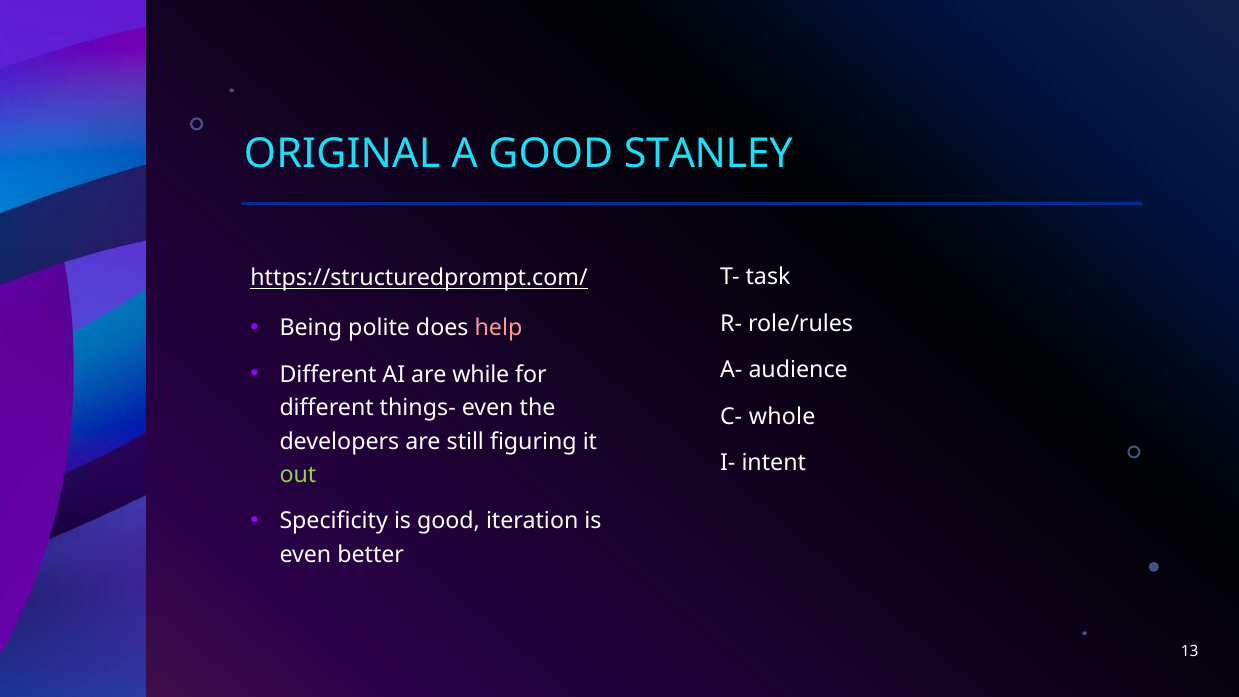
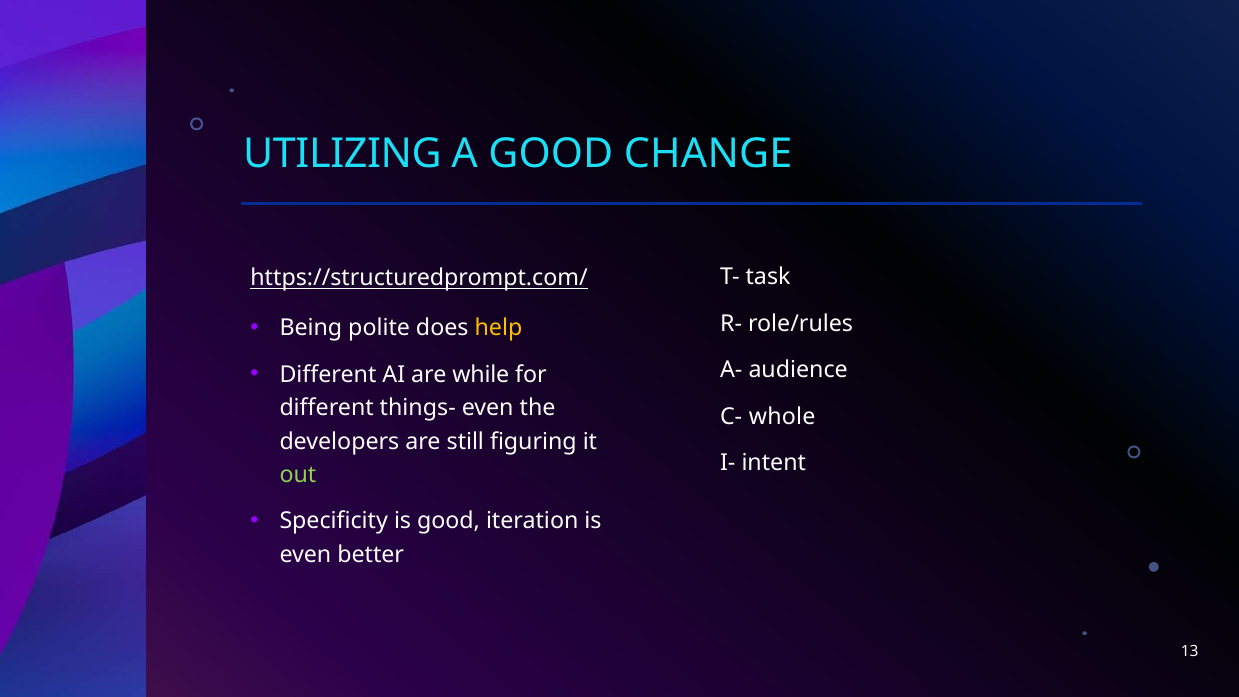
ORIGINAL: ORIGINAL -> UTILIZING (342, 154)
STANLEY: STANLEY -> CHANGE (708, 154)
help colour: pink -> yellow (498, 328)
